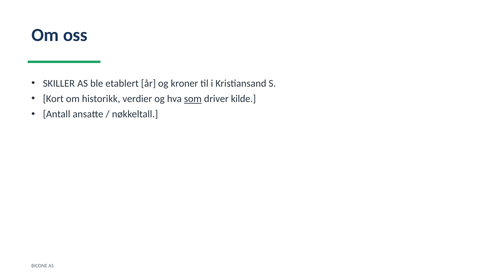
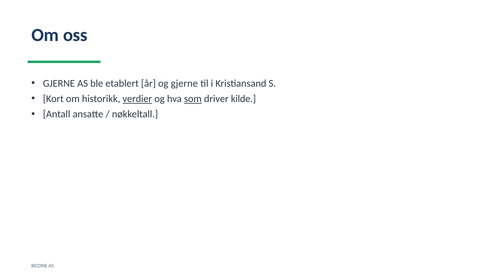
SKILLER: SKILLER -> GJERNE (59, 83)
og kroner: kroner -> gjerne (184, 83)
verdier underline: none -> present (137, 99)
